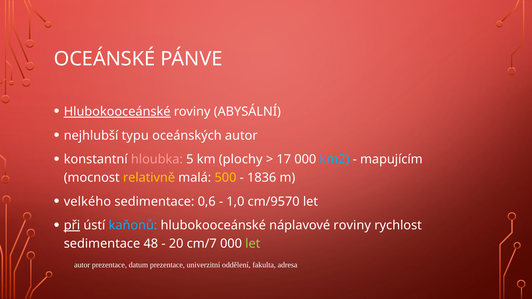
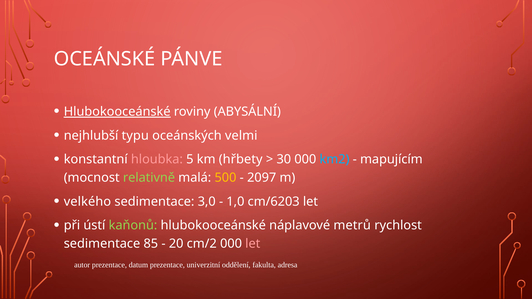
oceánských autor: autor -> velmi (241, 136)
plochy: plochy -> hřbety (241, 159)
17: 17 -> 30 (284, 159)
relativně colour: yellow -> light green (149, 178)
1836: 1836 -> 2097 (262, 178)
0,6: 0,6 -> 3,0 (207, 202)
cm/9570: cm/9570 -> cm/6203 (274, 202)
při underline: present -> none (72, 226)
kaňonů colour: light blue -> light green (133, 226)
náplavové roviny: roviny -> metrů (352, 226)
48: 48 -> 85 (151, 244)
cm/7: cm/7 -> cm/2 (202, 244)
let colour: light green -> pink (253, 244)
